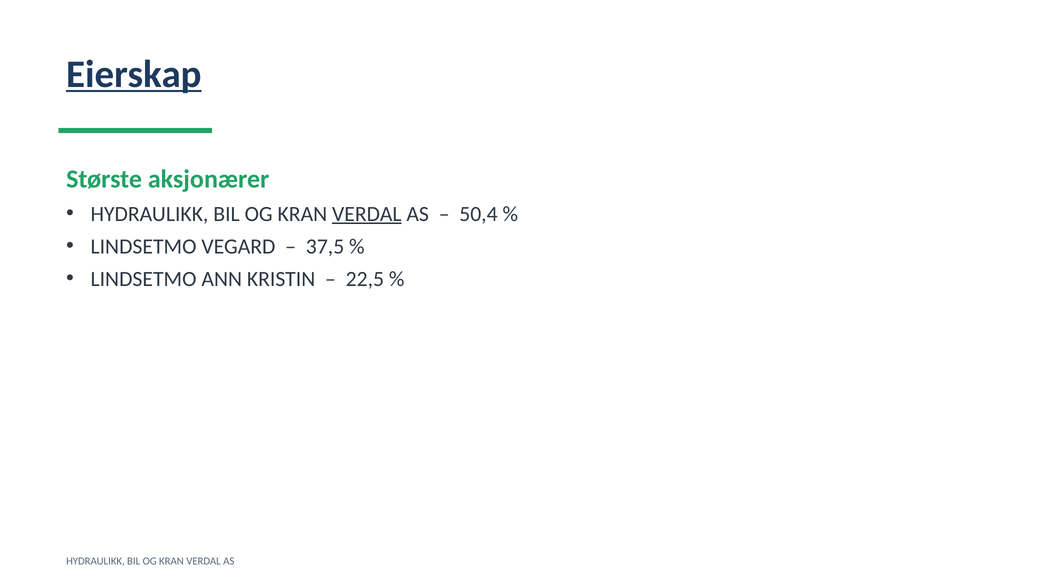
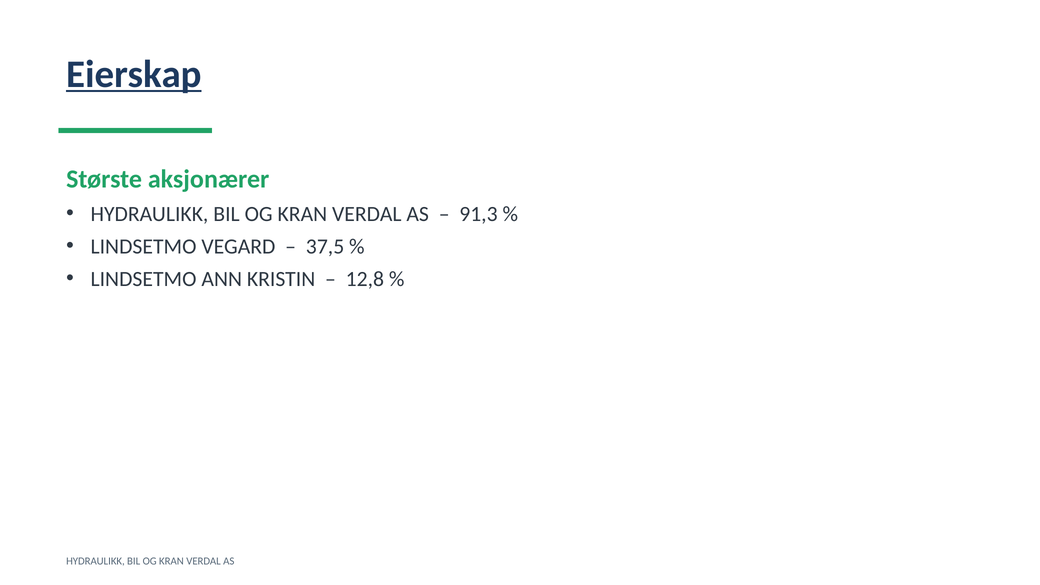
VERDAL underline: present -> none (367, 214)
50,4: 50,4 -> 91,3 (478, 214)
22,5: 22,5 -> 12,8 (365, 279)
